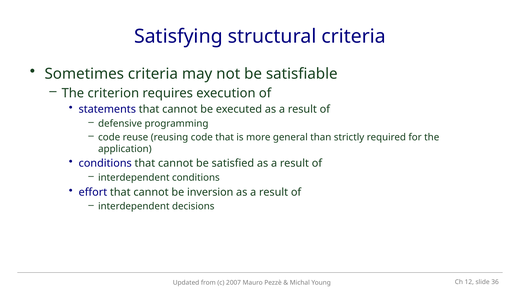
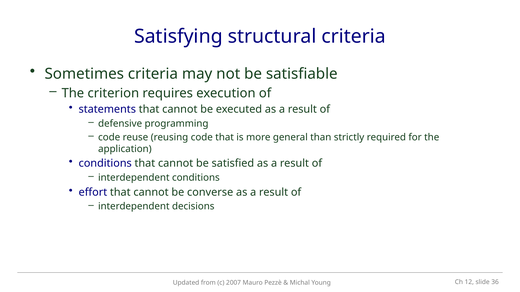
inversion: inversion -> converse (210, 193)
